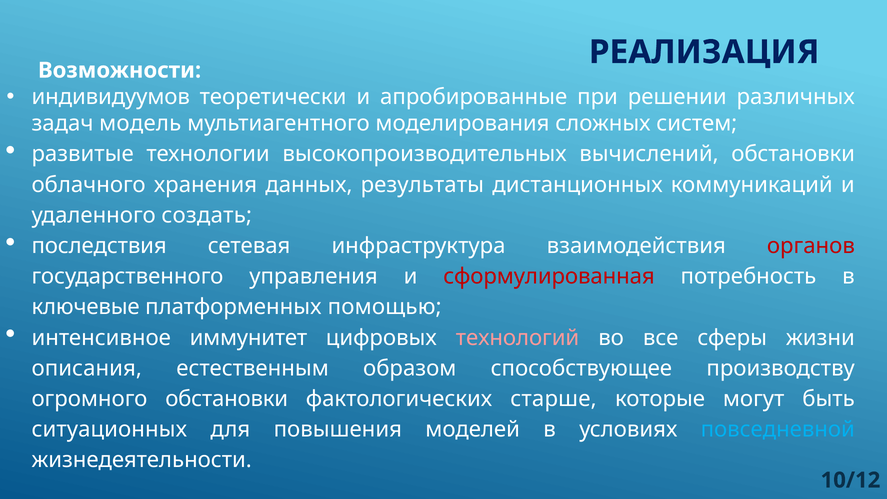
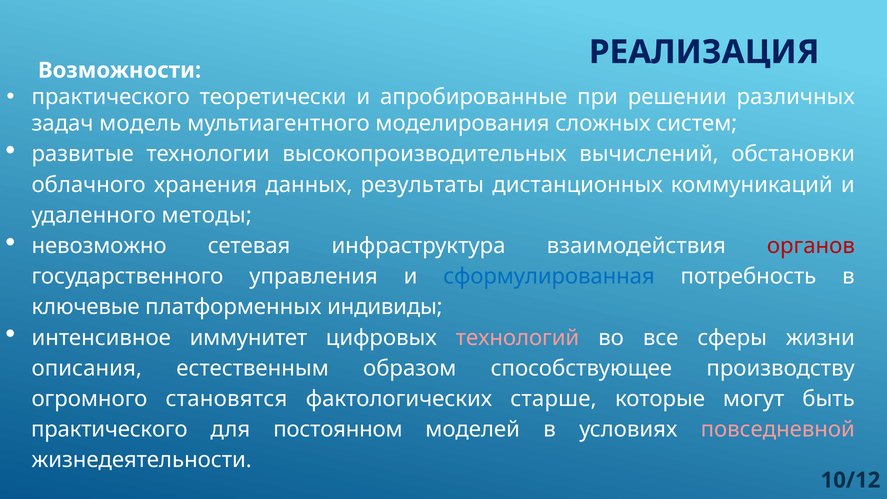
индивидуумов: индивидуумов -> практического (111, 97)
создать: создать -> методы (207, 215)
последствия: последствия -> невозможно (99, 246)
сформулированная colour: red -> blue (549, 276)
помощью: помощью -> индивиды (385, 307)
огромного обстановки: обстановки -> становятся (226, 399)
ситуационных: ситуационных -> практического (109, 429)
повышения: повышения -> постоянном (338, 429)
повседневной colour: light blue -> pink (778, 429)
